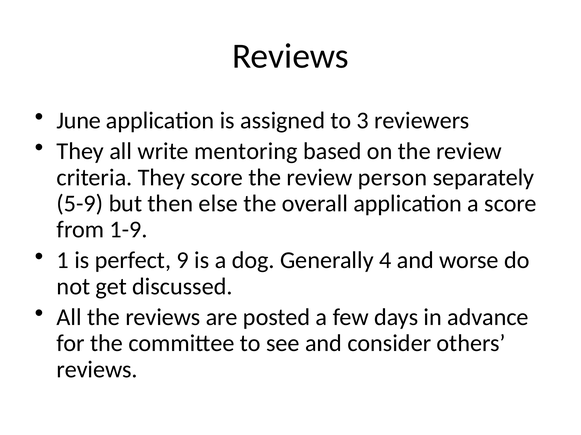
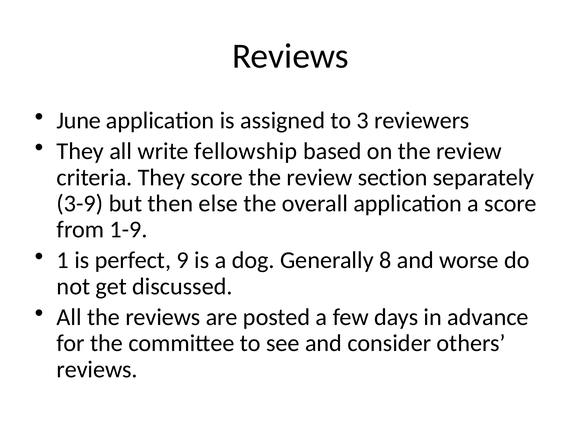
mentoring: mentoring -> fellowship (246, 152)
person: person -> section (393, 178)
5-9: 5-9 -> 3-9 (80, 204)
4: 4 -> 8 (385, 261)
